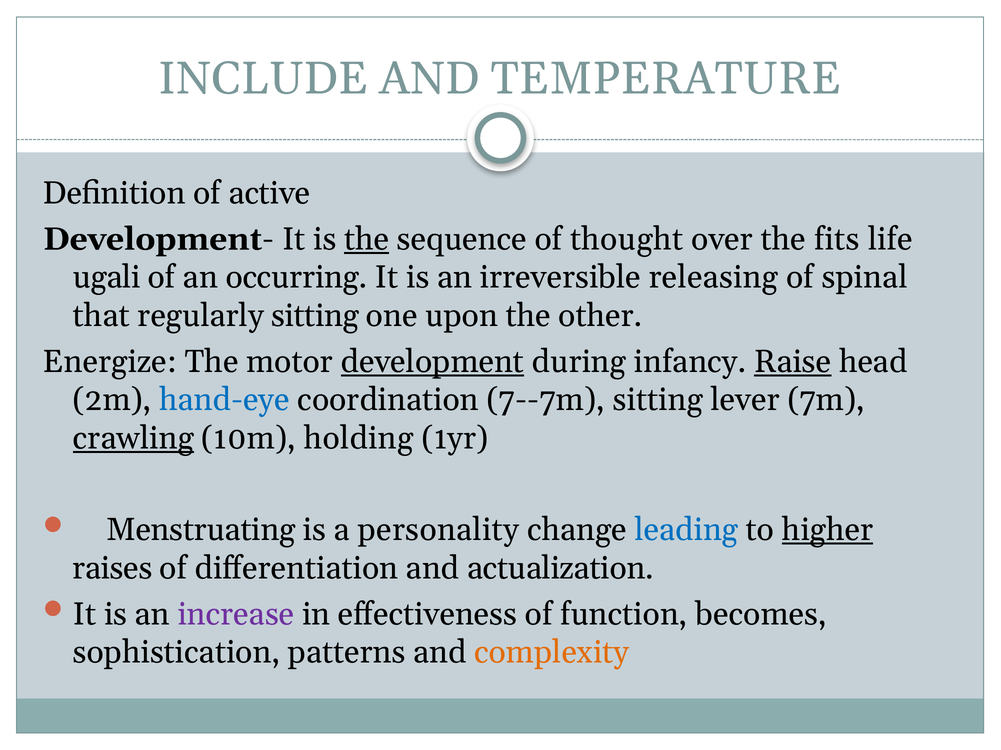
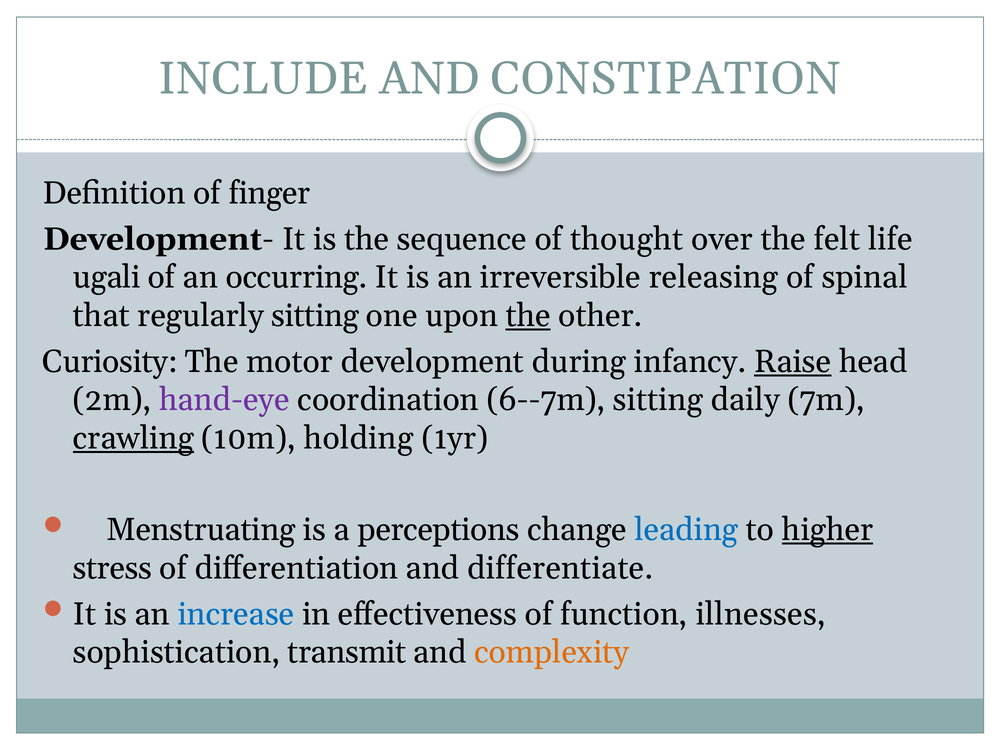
TEMPERATURE: TEMPERATURE -> CONSTIPATION (666, 79)
active: active -> finger (270, 194)
the underline: present -> none (367, 239)
fits: fits -> felt (837, 239)
the underline: none -> present (528, 316)
Energize: Energize -> Curiosity (110, 362)
development underline: present -> none (432, 362)
hand-eye colour: blue -> purple (224, 400)
7--7m: 7--7m -> 6--7m (546, 400)
lever: lever -> daily (745, 400)
personality: personality -> perceptions (439, 530)
raises: raises -> stress (112, 569)
actualization: actualization -> differentiate (560, 569)
increase colour: purple -> blue (236, 615)
becomes: becomes -> illnesses (761, 615)
patterns: patterns -> transmit (347, 653)
